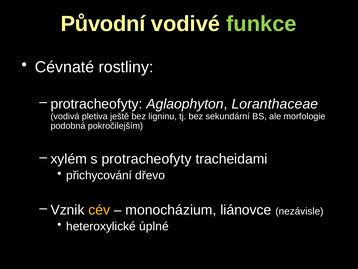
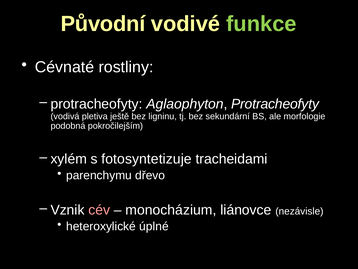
Aglaophyton Loranthaceae: Loranthaceae -> Protracheofyty (275, 104)
s protracheofyty: protracheofyty -> fotosyntetizuje (147, 159)
přichycování: přichycování -> parenchymu (99, 175)
cév colour: yellow -> pink (99, 210)
